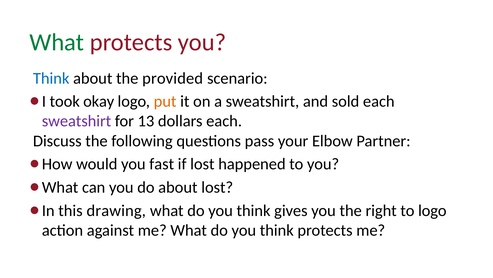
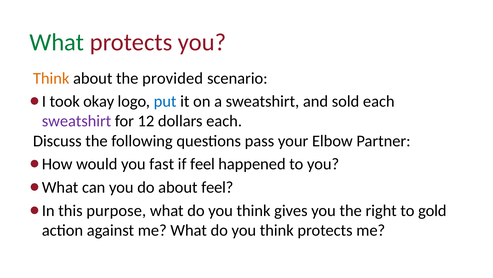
Think colour: blue -> orange (51, 78)
put colour: orange -> blue (165, 101)
13: 13 -> 12 (146, 121)
if lost: lost -> feel (202, 164)
about lost: lost -> feel (217, 187)
drawing: drawing -> purpose (116, 210)
to logo: logo -> gold (432, 210)
